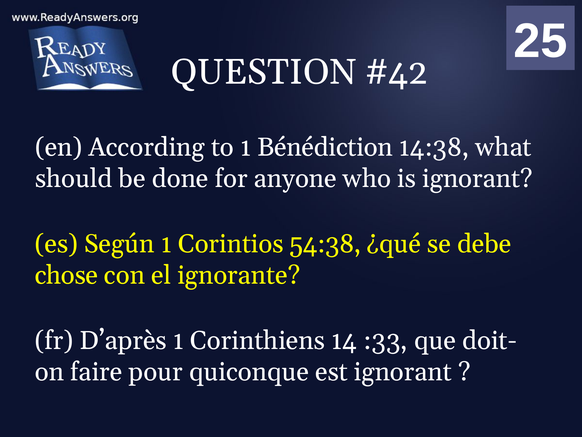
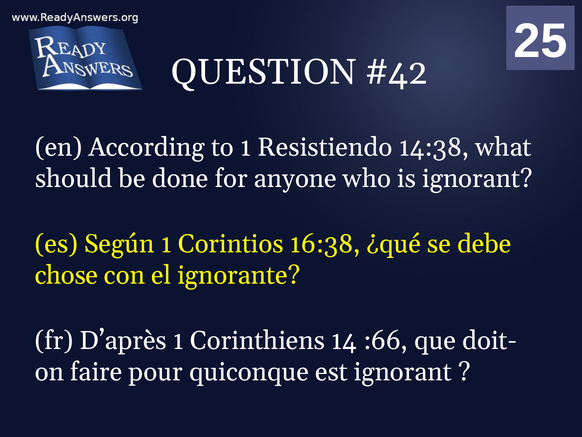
Bénédiction: Bénédiction -> Resistiendo (325, 147)
54:38: 54:38 -> 16:38 (325, 244)
:33: :33 -> :66 (385, 340)
